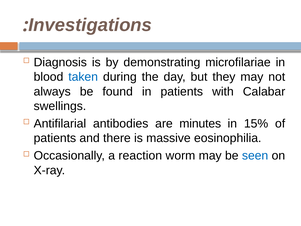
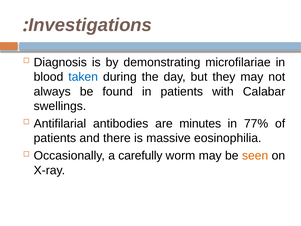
15%: 15% -> 77% (256, 123)
reaction: reaction -> carefully (140, 156)
seen colour: blue -> orange (255, 156)
